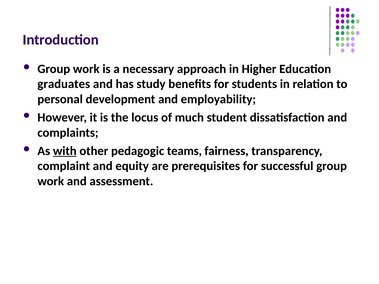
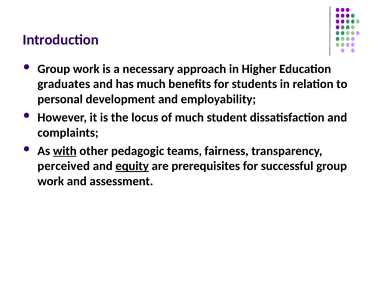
has study: study -> much (151, 84)
complaint: complaint -> perceived (64, 166)
equity underline: none -> present (132, 166)
